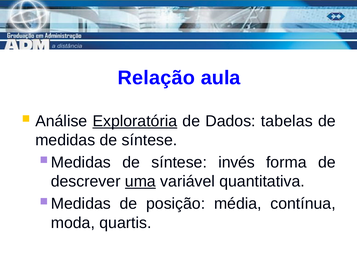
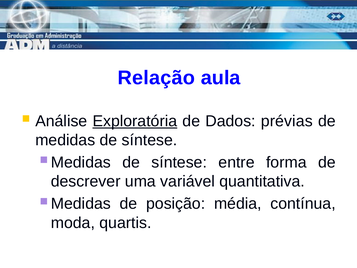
tabelas: tabelas -> prévias (287, 121)
invés: invés -> entre (237, 162)
uma underline: present -> none (140, 181)
